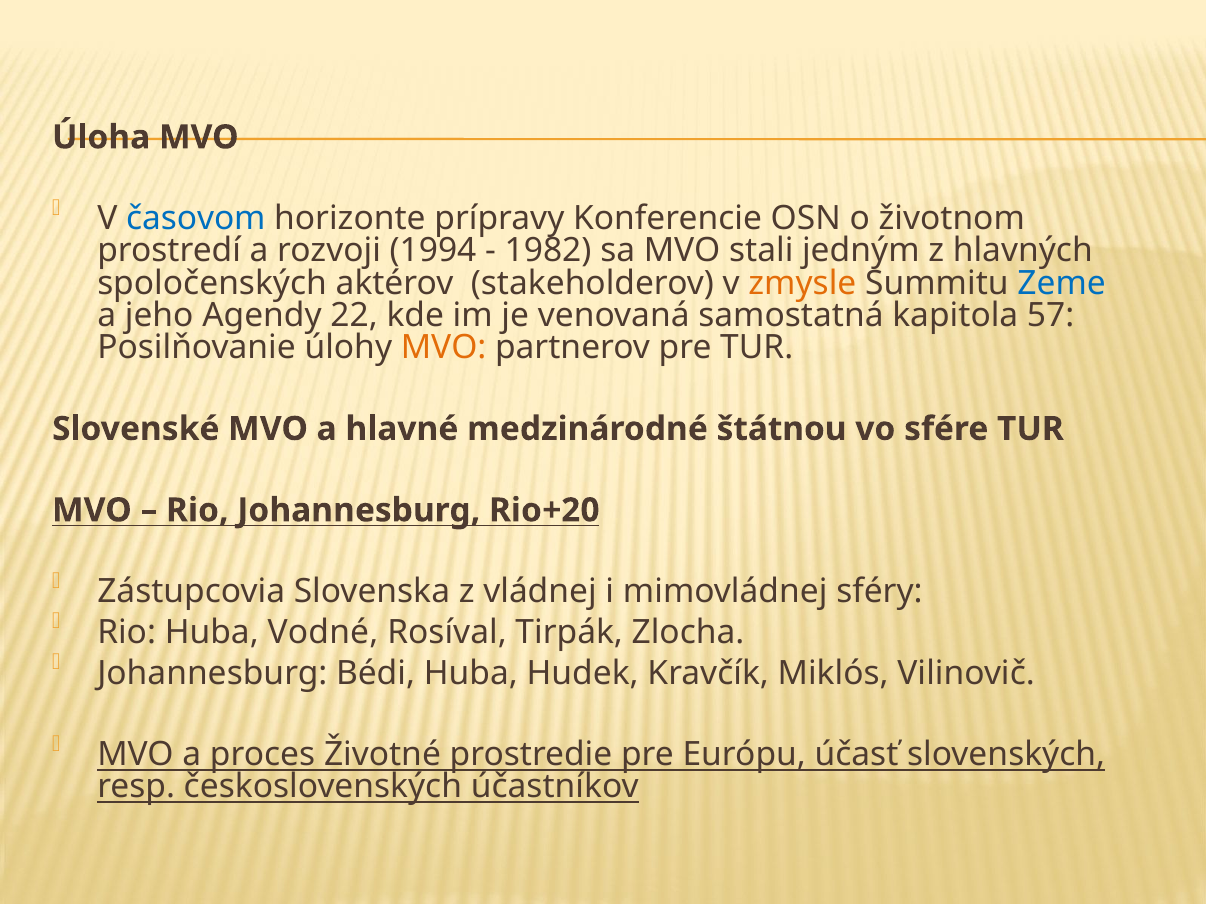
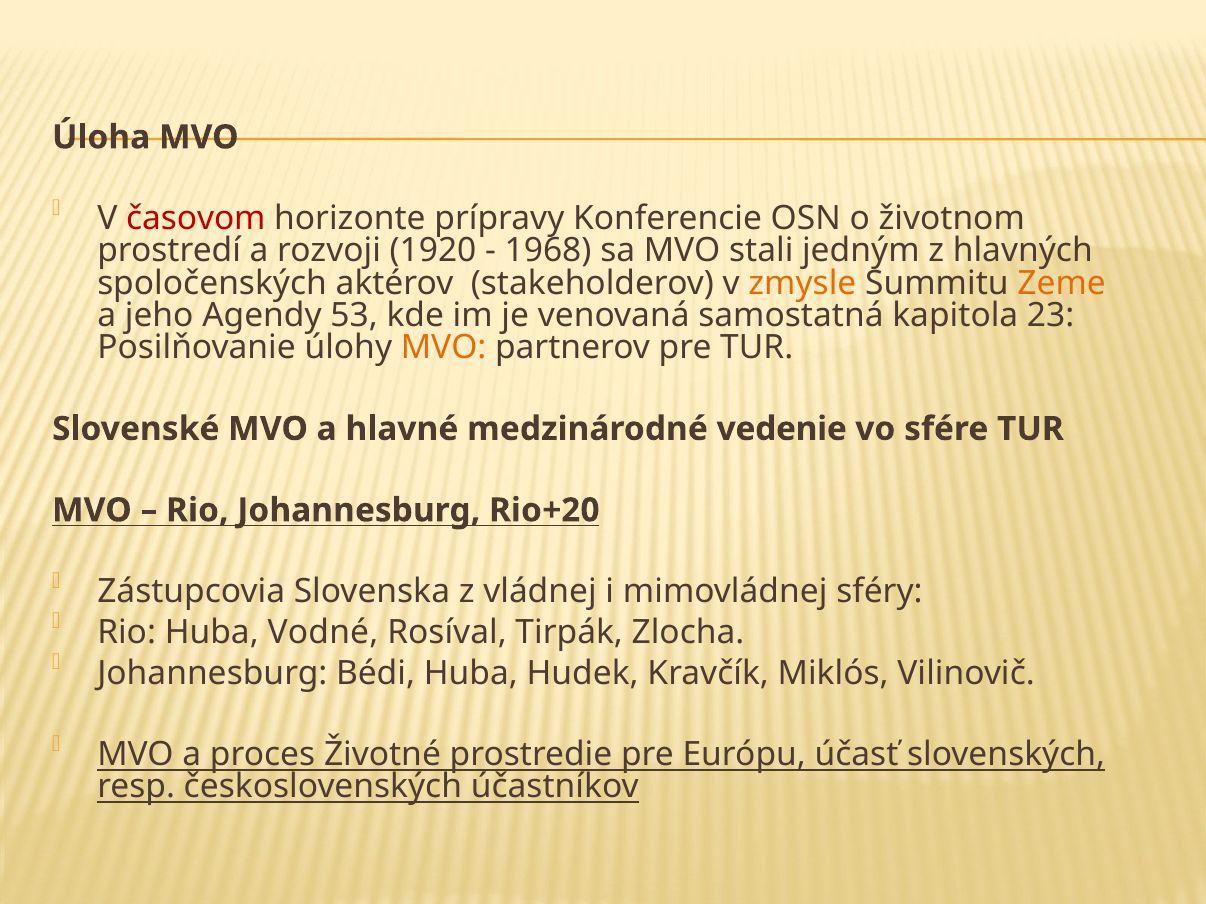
časovom colour: blue -> red (196, 219)
1994: 1994 -> 1920 (433, 251)
1982: 1982 -> 1968 (548, 251)
Zeme colour: blue -> orange (1062, 283)
22: 22 -> 53 (354, 315)
57: 57 -> 23 (1051, 315)
štátnou: štátnou -> vedenie (782, 429)
